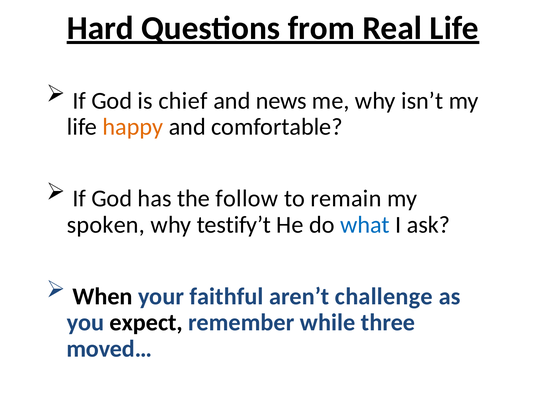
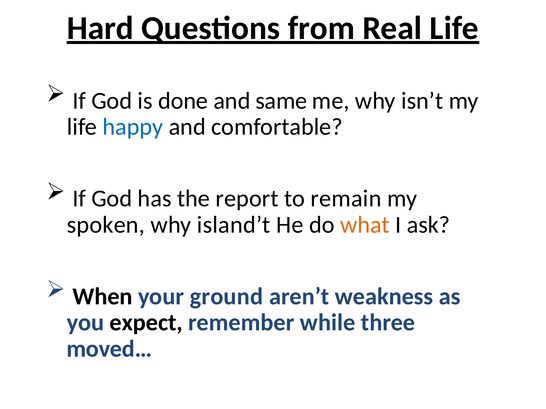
chief: chief -> done (183, 101)
news: news -> same (281, 101)
happy colour: orange -> blue (133, 127)
follow: follow -> report (247, 199)
testify’t: testify’t -> island’t (234, 225)
what colour: blue -> orange (365, 225)
faithful: faithful -> ground (226, 297)
challenge: challenge -> weakness (384, 297)
